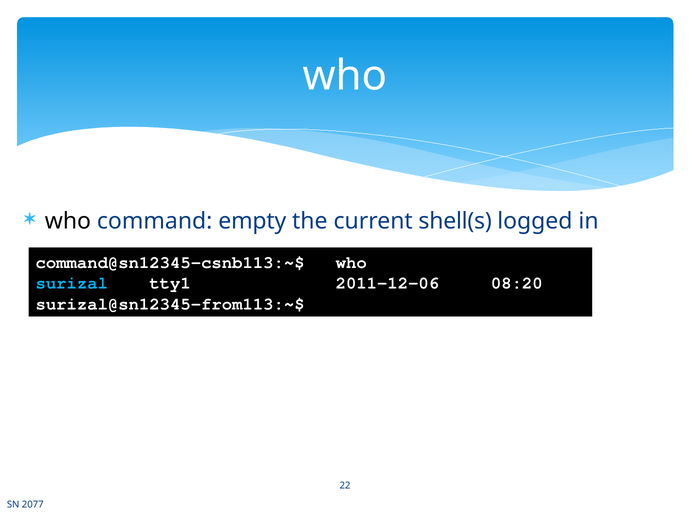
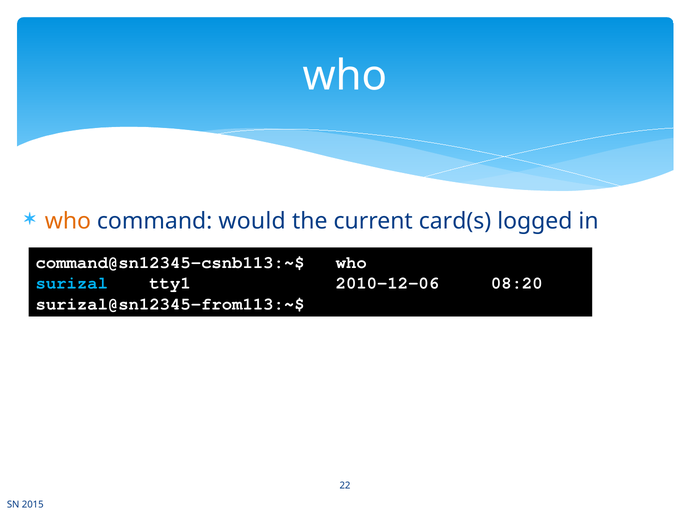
who colour: black -> orange (68, 221)
empty: empty -> would (252, 221)
shell(s: shell(s -> card(s (455, 221)
2011-12-06: 2011-12-06 -> 2010-12-06 (387, 283)
2077: 2077 -> 2015 (33, 504)
